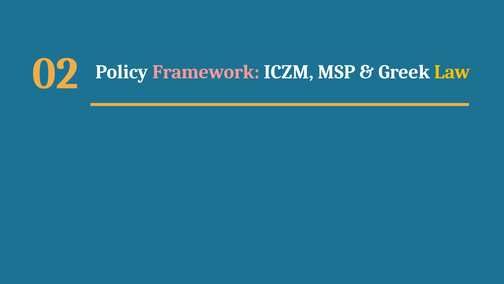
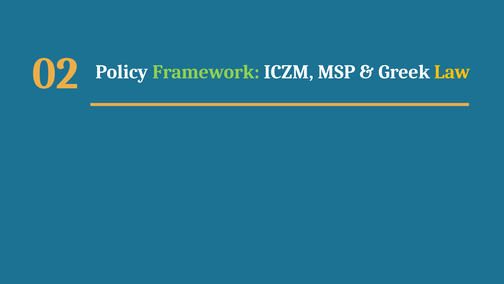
Framework colour: pink -> light green (206, 72)
